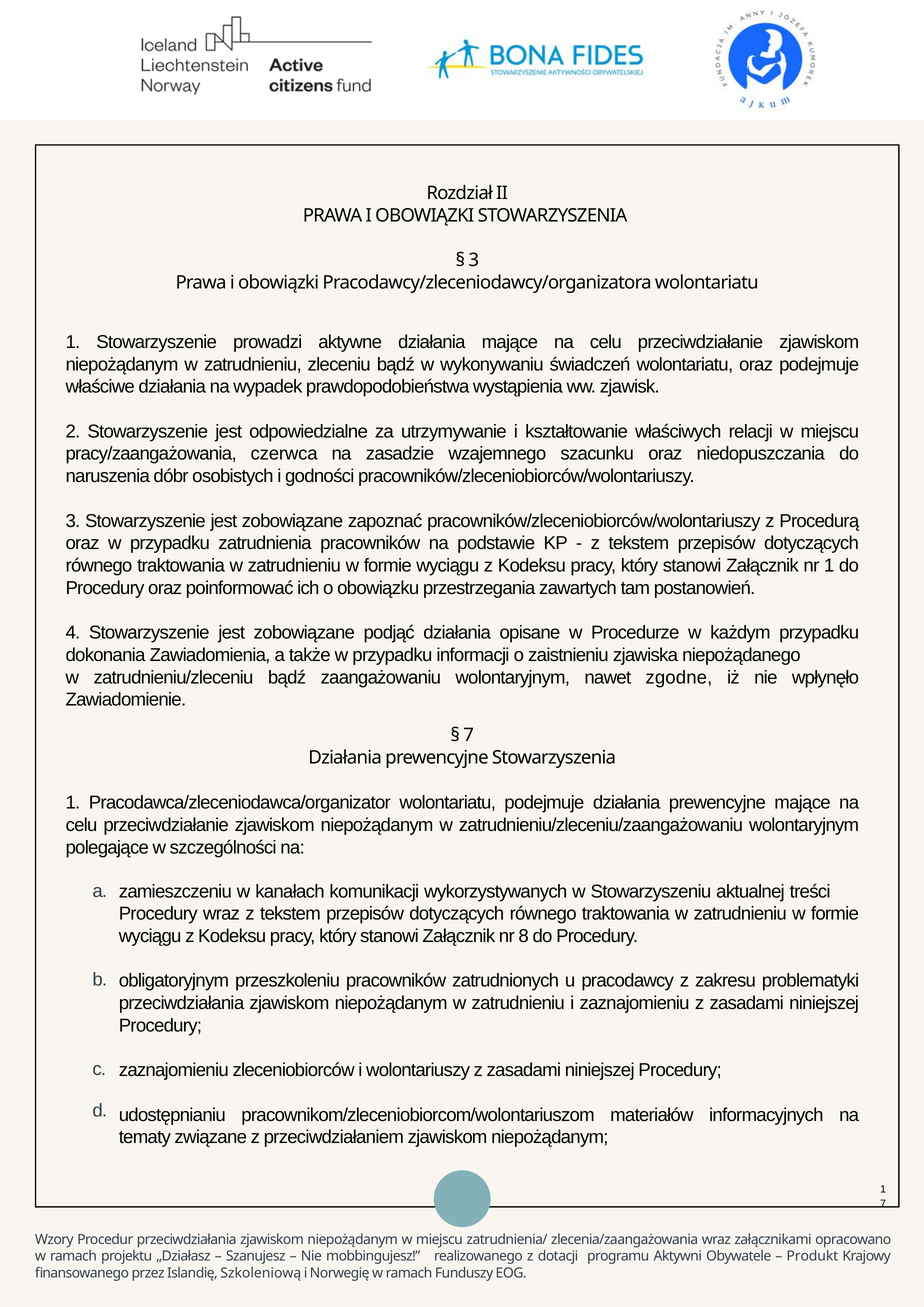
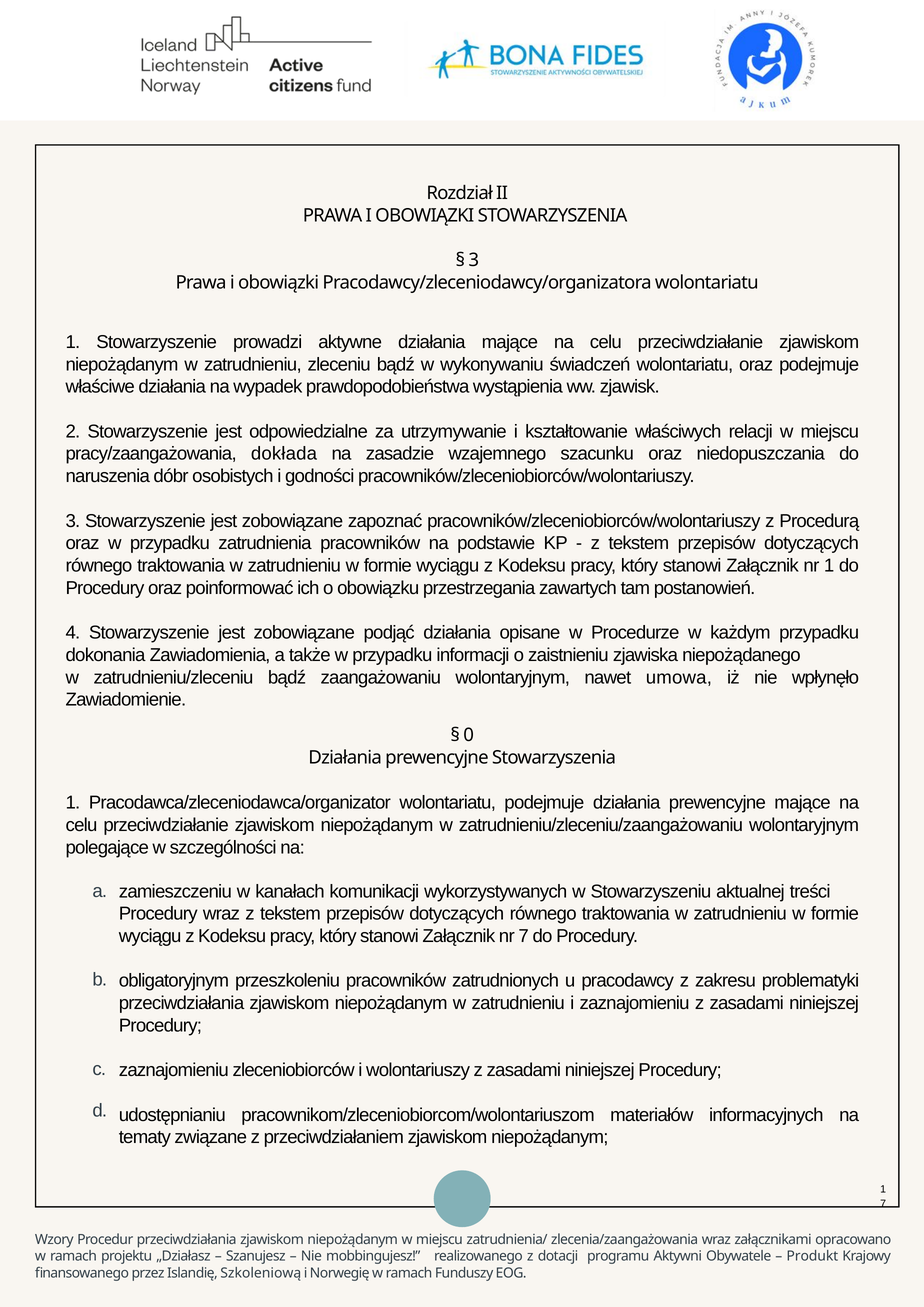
czerwca: czerwca -> dokłada (284, 454)
zgodne: zgodne -> umowa (679, 678)
7: 7 -> 0 (469, 735)
nr 8: 8 -> 7 (524, 937)
